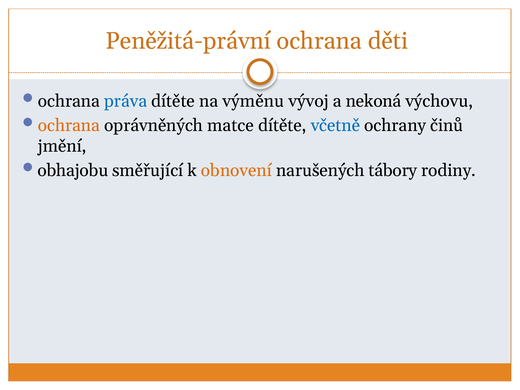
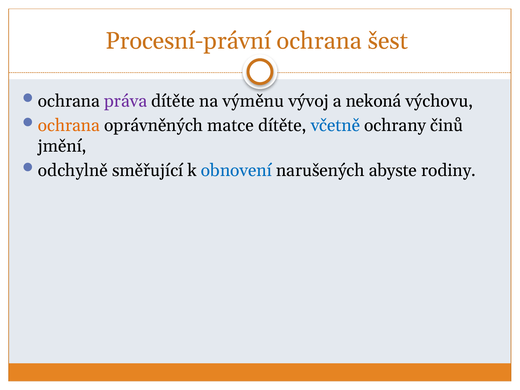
Peněžitá-právní: Peněžitá-právní -> Procesní-právní (188, 41)
děti: děti -> šest (388, 41)
práva colour: blue -> purple (126, 101)
obhajobu: obhajobu -> odchylně (73, 170)
obnovení colour: orange -> blue (236, 170)
tábory: tábory -> abyste (393, 170)
